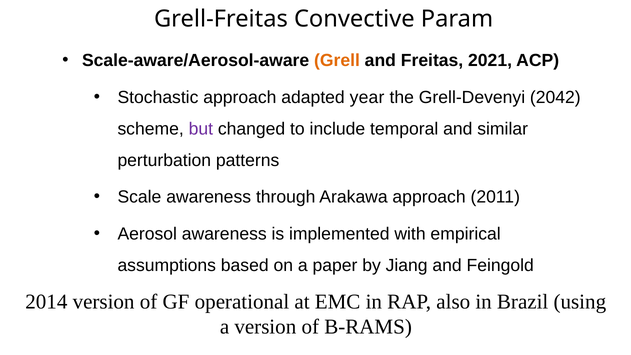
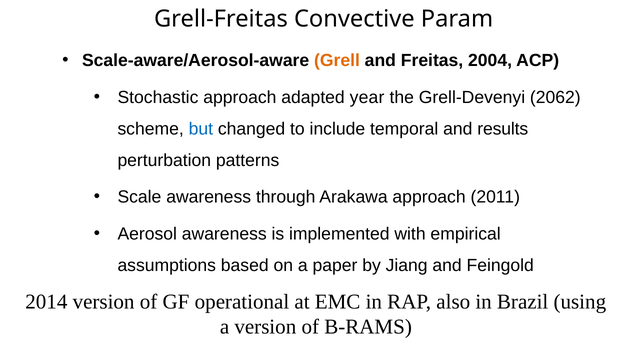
2021: 2021 -> 2004 (490, 60)
2042: 2042 -> 2062 (555, 97)
but colour: purple -> blue (201, 129)
similar: similar -> results (503, 129)
